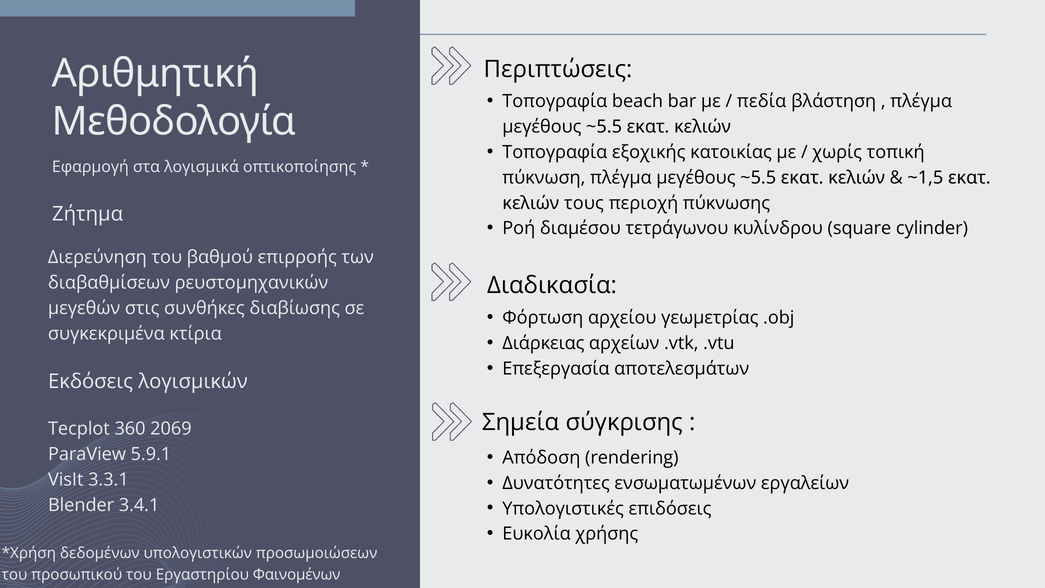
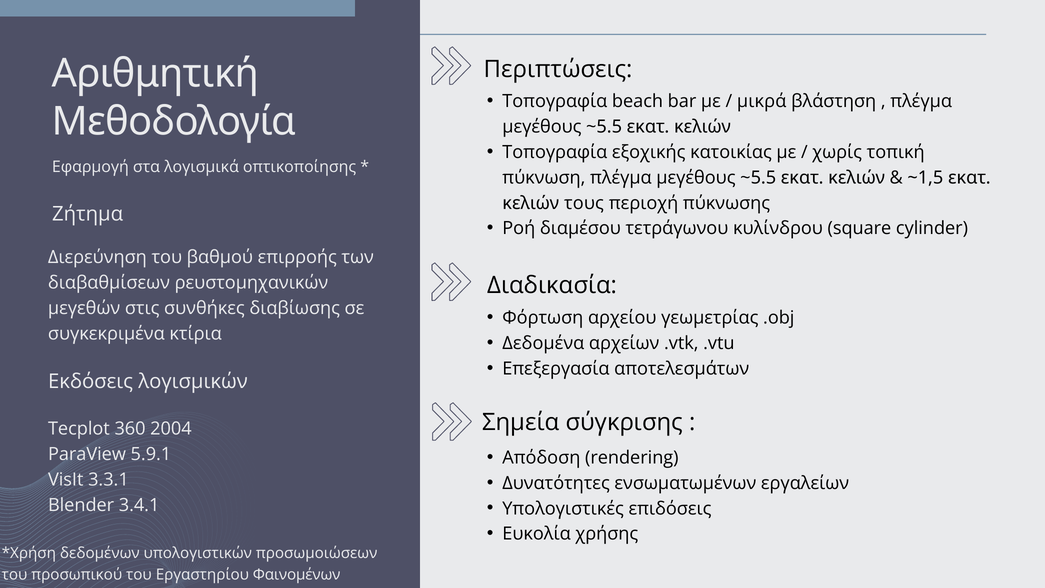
πεδία: πεδία -> μικρά (762, 101)
Διάρκειας: Διάρκειας -> Δεδομένα (543, 343)
2069: 2069 -> 2004 (171, 429)
